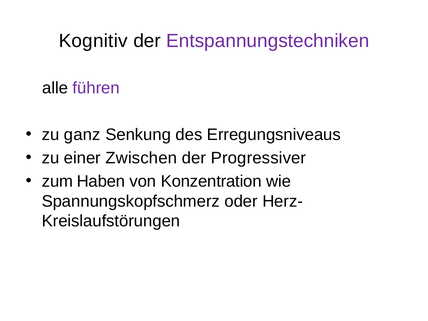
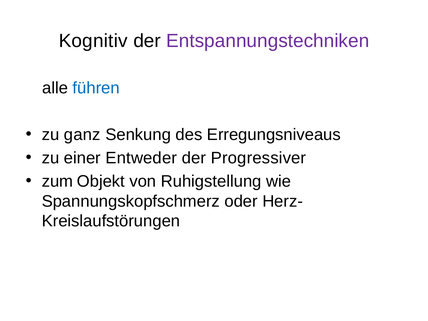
führen colour: purple -> blue (96, 88)
Zwischen: Zwischen -> Entweder (141, 158)
Haben: Haben -> Objekt (101, 181)
Konzentration: Konzentration -> Ruhigstellung (211, 181)
